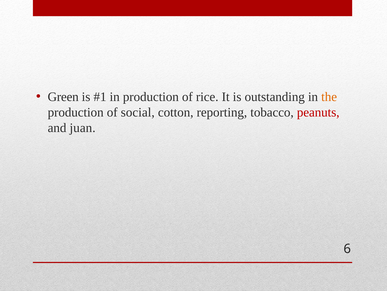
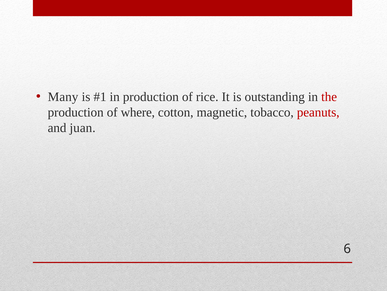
Green: Green -> Many (63, 97)
the colour: orange -> red (329, 97)
social: social -> where (138, 112)
reporting: reporting -> magnetic (222, 112)
